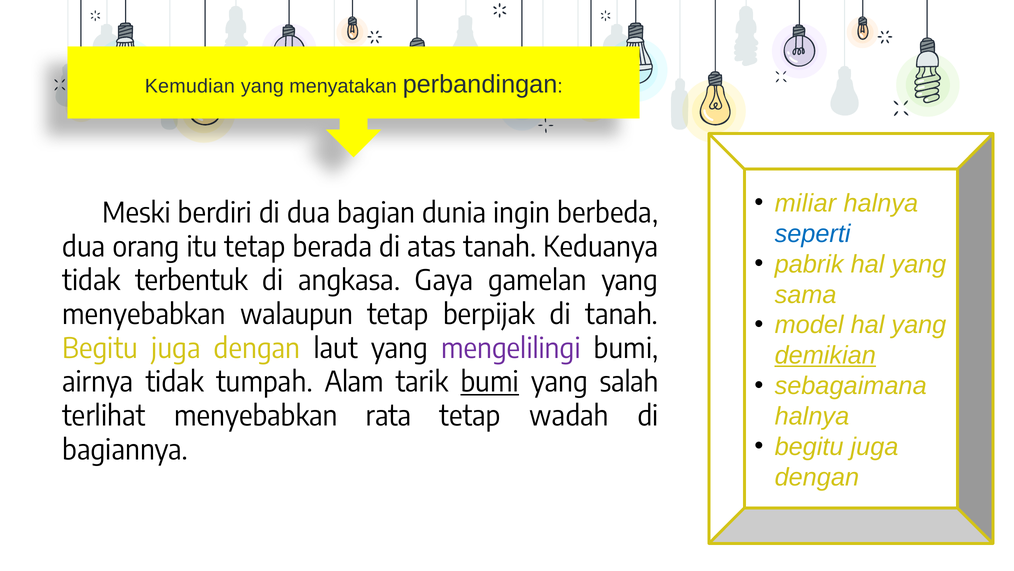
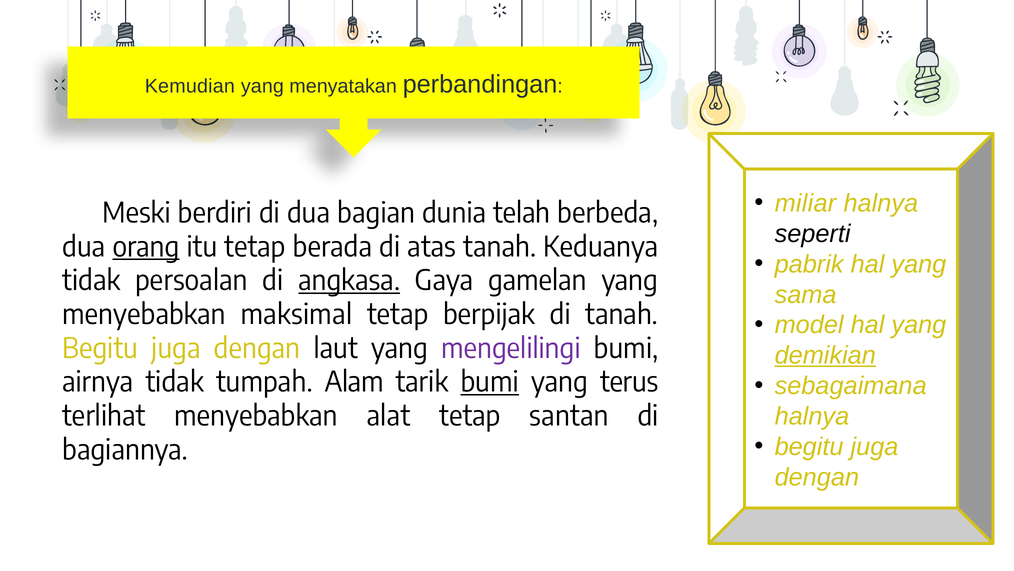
ingin: ingin -> telah (522, 213)
seperti colour: blue -> black (813, 233)
orang underline: none -> present (146, 247)
terbentuk: terbentuk -> persoalan (191, 281)
angkasa underline: none -> present (349, 281)
walaupun: walaupun -> maksimal (296, 315)
salah: salah -> terus (629, 382)
rata: rata -> alat (388, 416)
wadah: wadah -> santan (569, 416)
